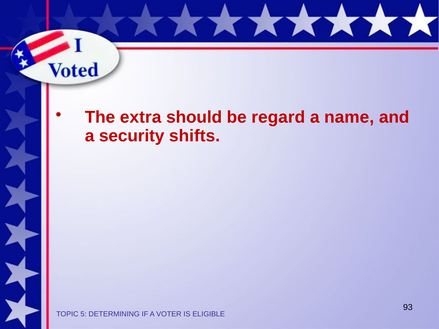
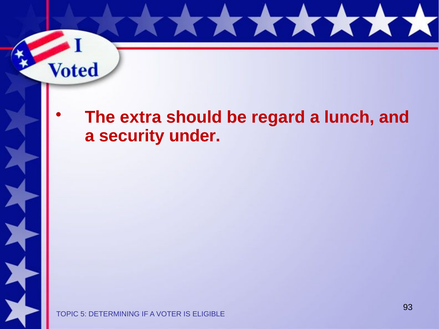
name: name -> lunch (349, 117)
shifts: shifts -> under (195, 136)
